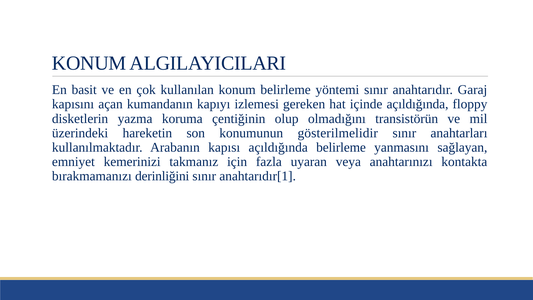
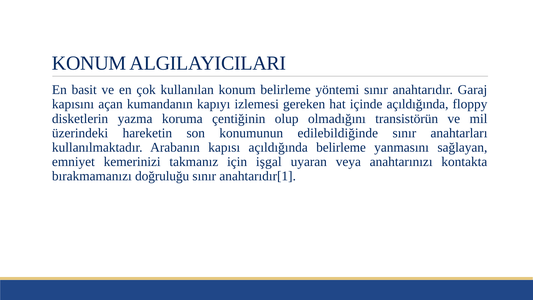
gösterilmelidir: gösterilmelidir -> edilebildiğinde (338, 133)
fazla: fazla -> işgal (269, 162)
derinliğini: derinliğini -> doğruluğu (162, 176)
